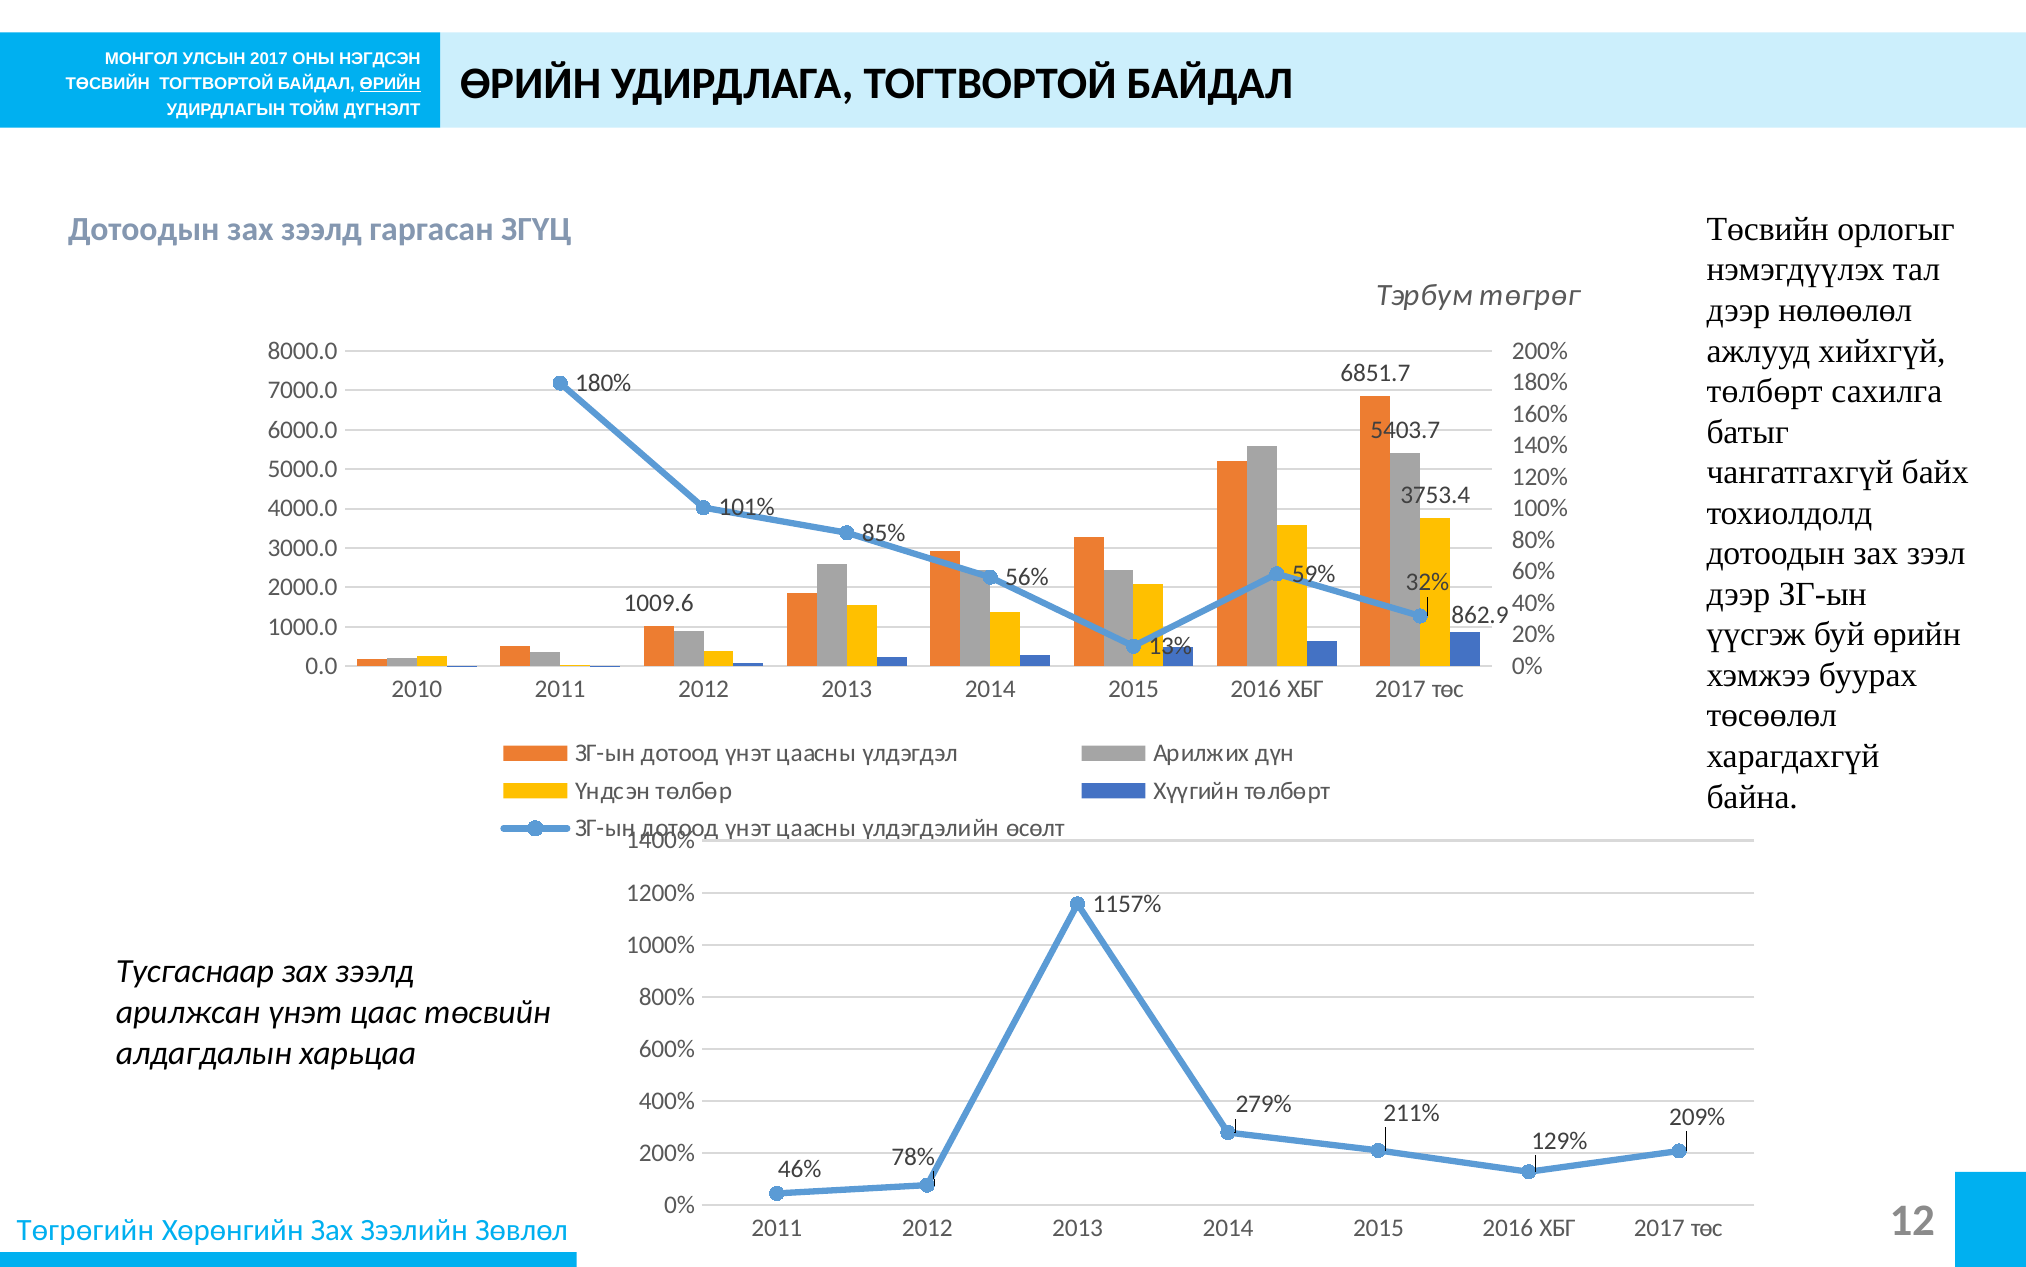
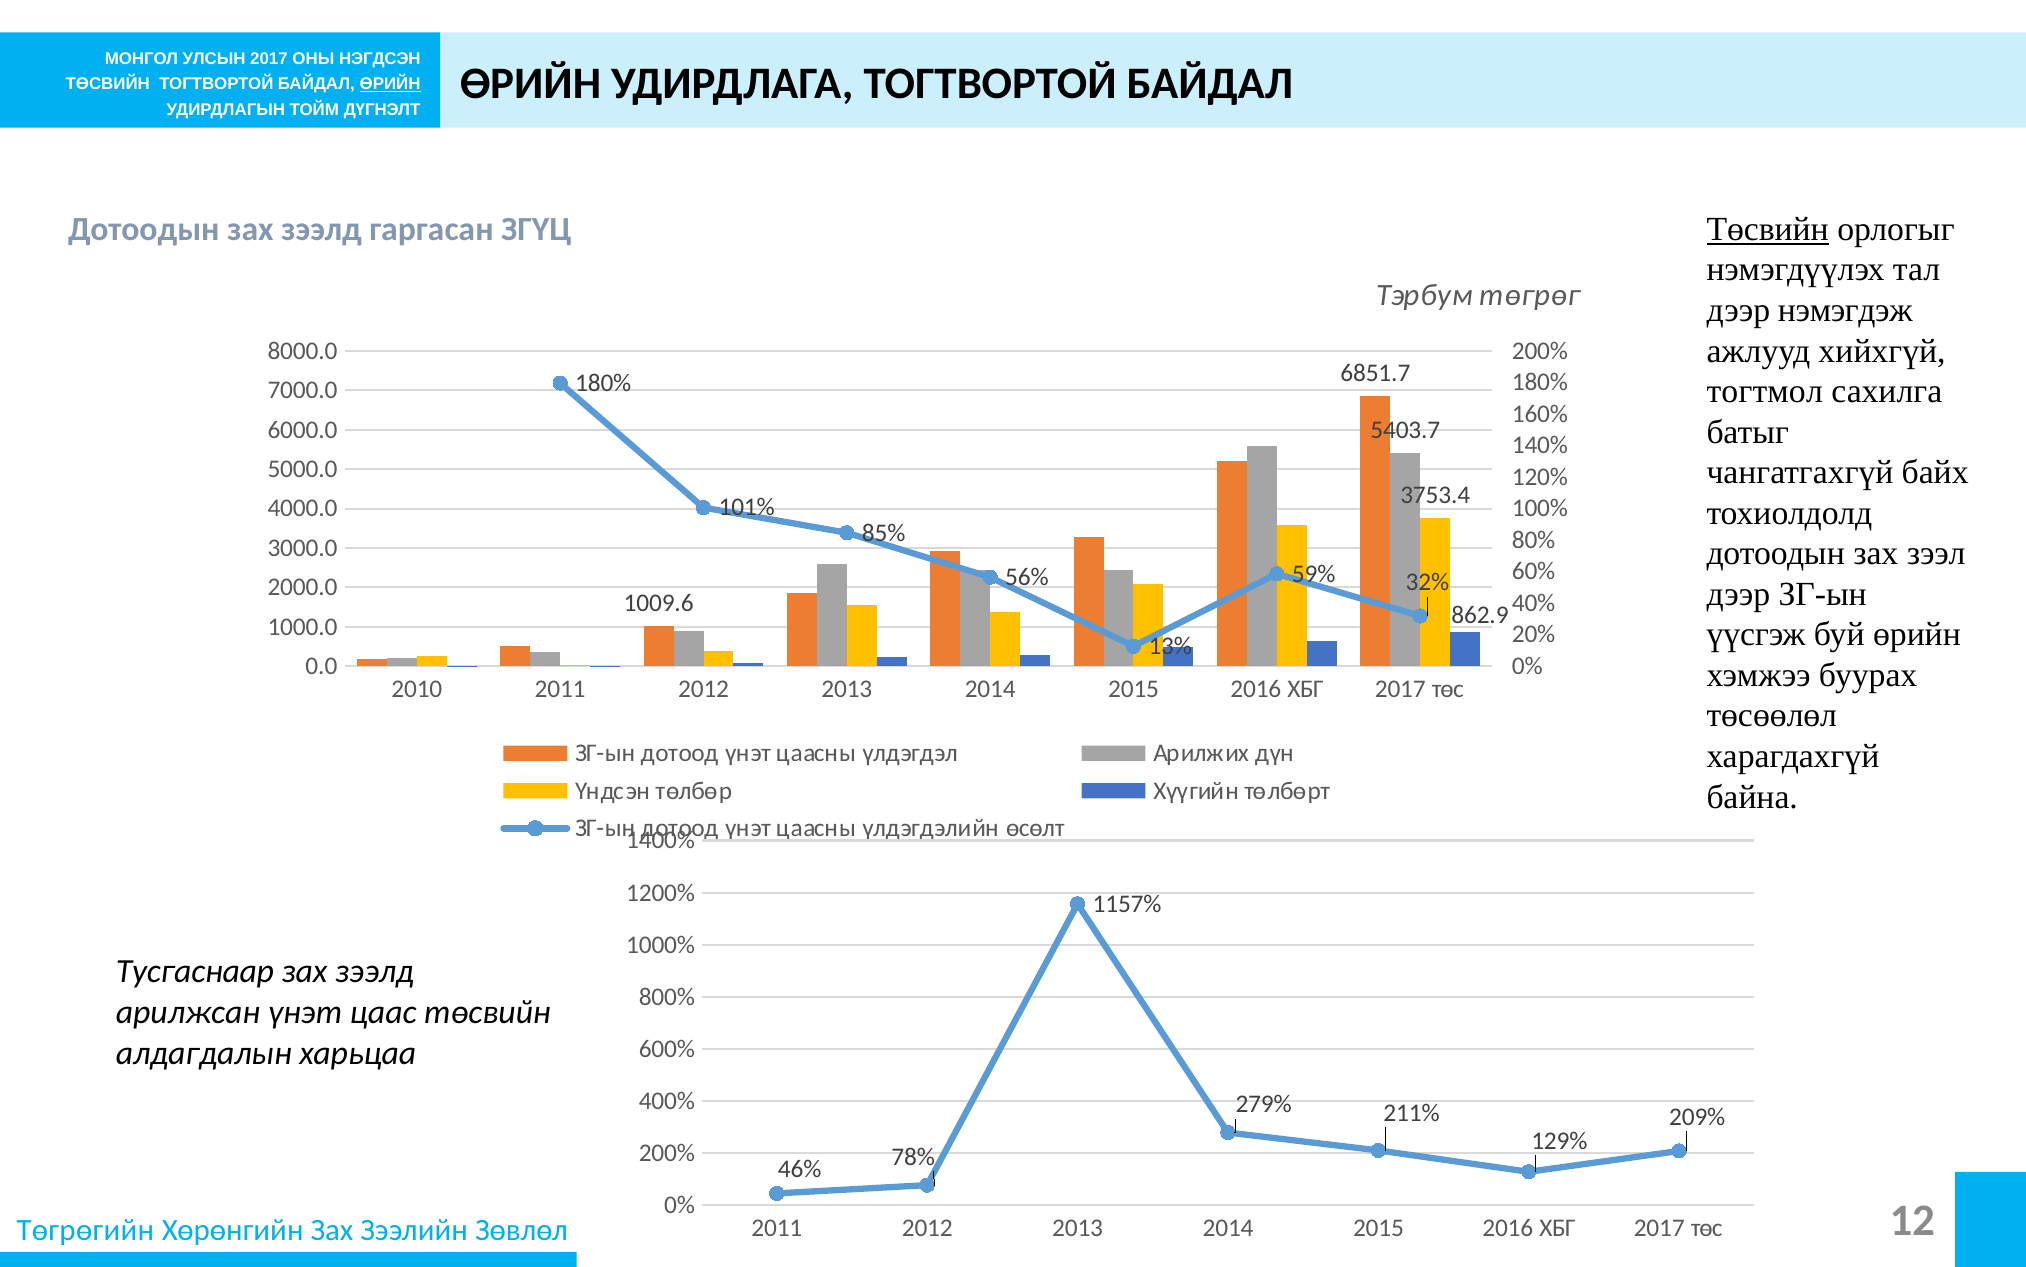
Төсвийн underline: none -> present (1768, 229)
нөлөөлөл: нөлөөлөл -> нэмэгдэж (1845, 310)
төлбөрт: төлбөрт -> тогтмол (1765, 391)
